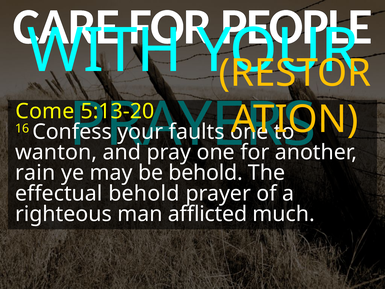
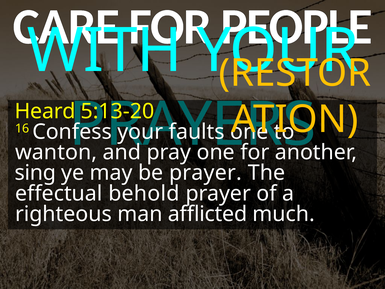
Come: Come -> Heard (45, 111)
rain: rain -> sing (35, 173)
be behold: behold -> prayer (205, 173)
